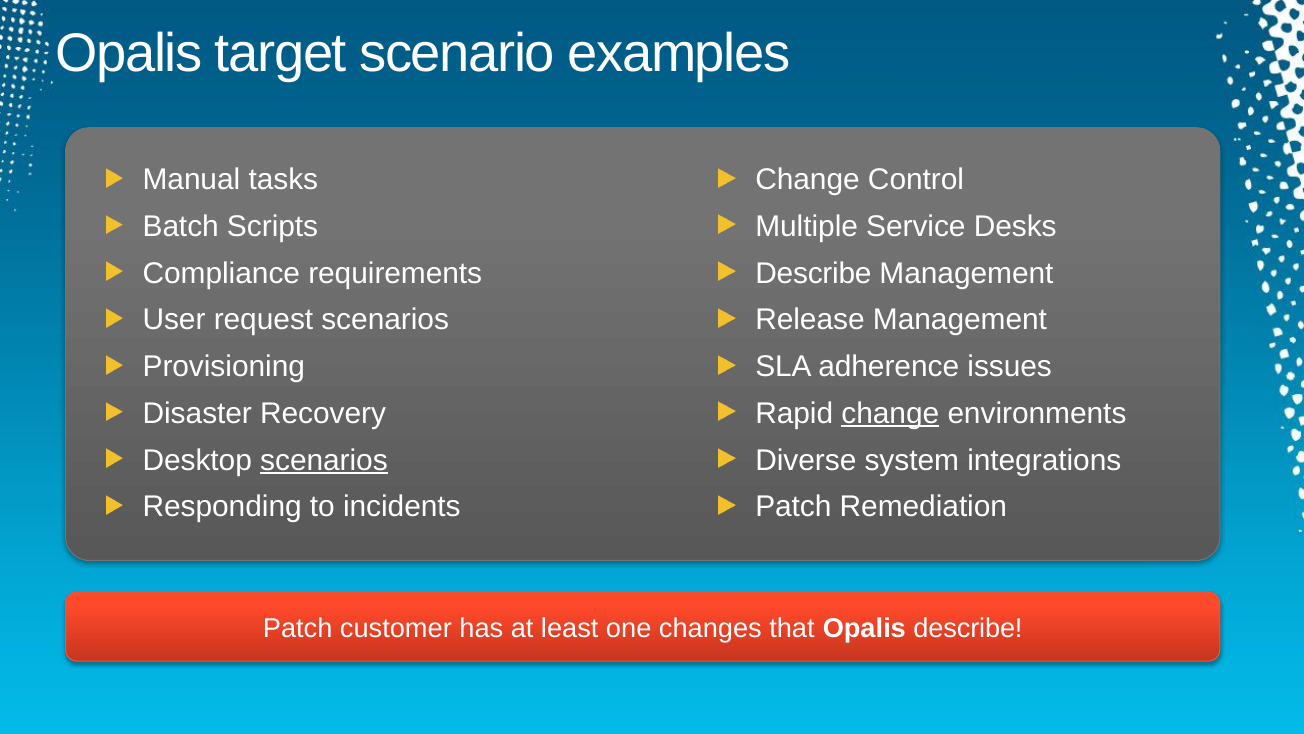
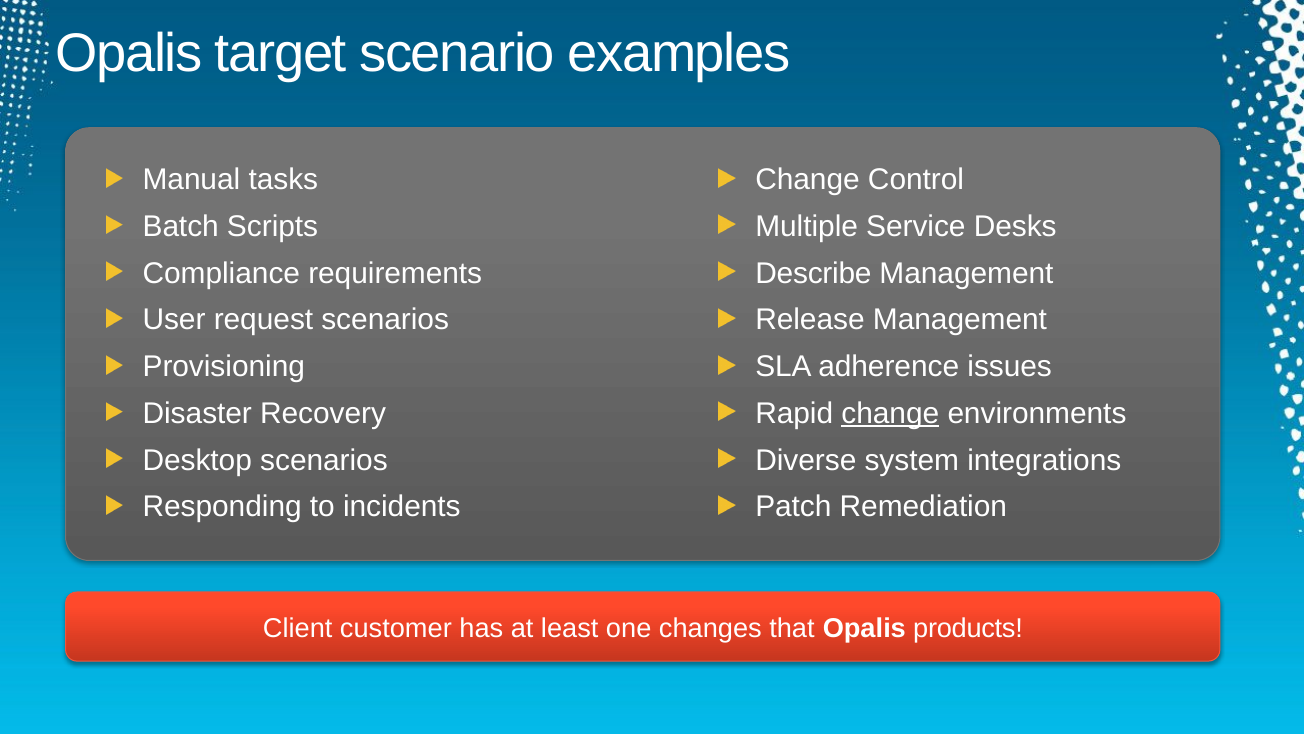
scenarios underline: present -> none (324, 460)
Patch: Patch -> Client (298, 628)
Opalis describe: describe -> products (968, 628)
